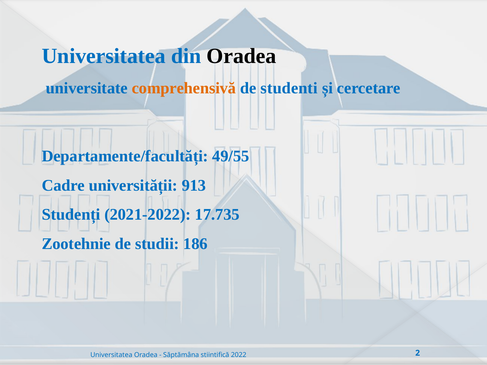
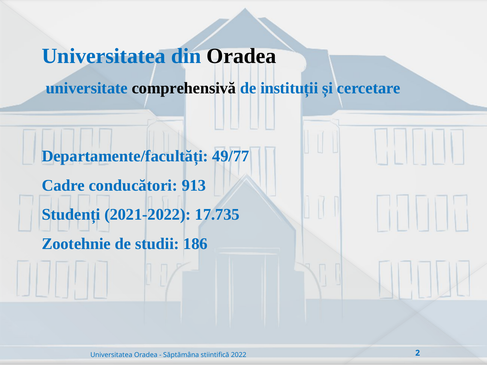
comprehensivă colour: orange -> black (184, 88)
studenti: studenti -> instituții (289, 88)
49/55: 49/55 -> 49/77 (231, 156)
universității: universității -> conducători (133, 186)
